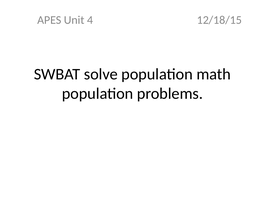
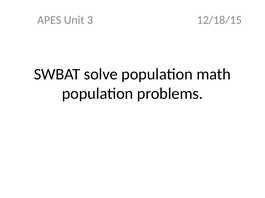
4: 4 -> 3 (90, 20)
